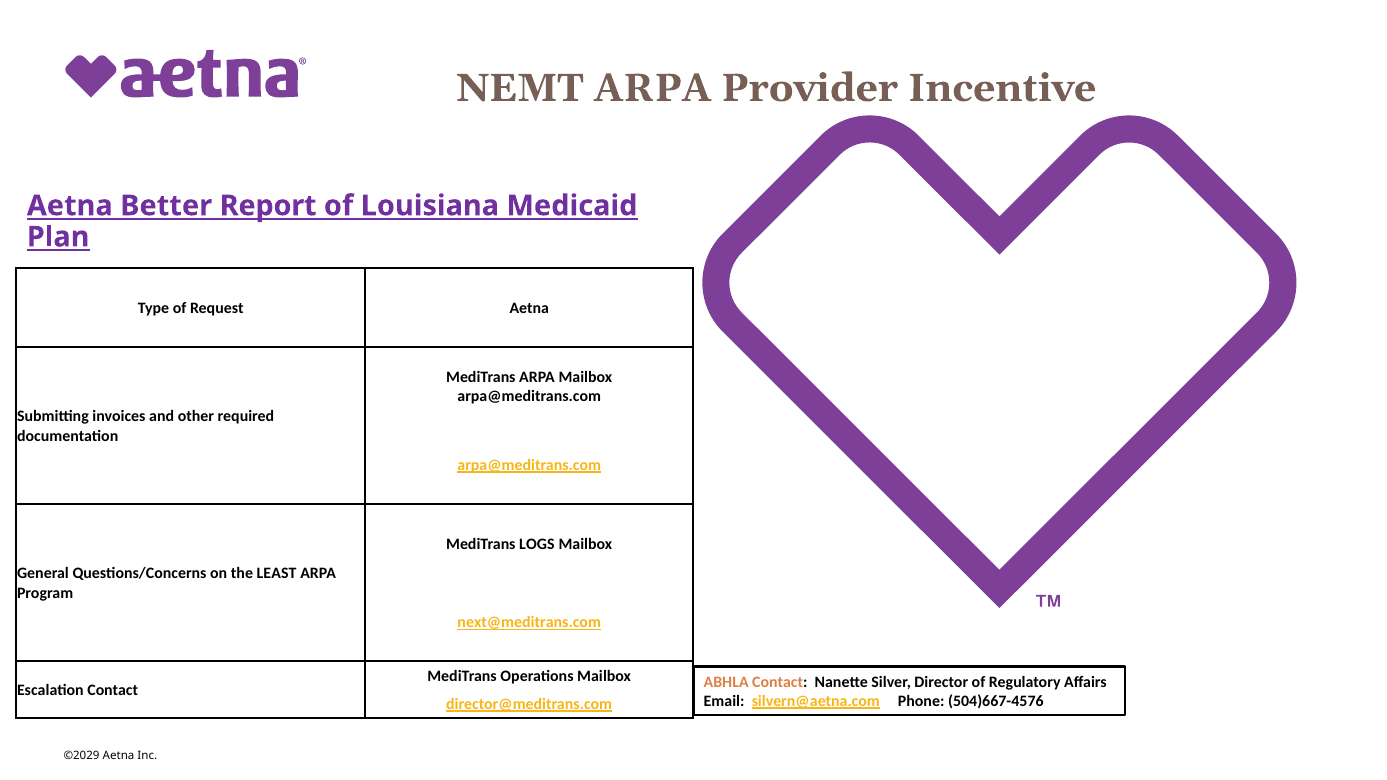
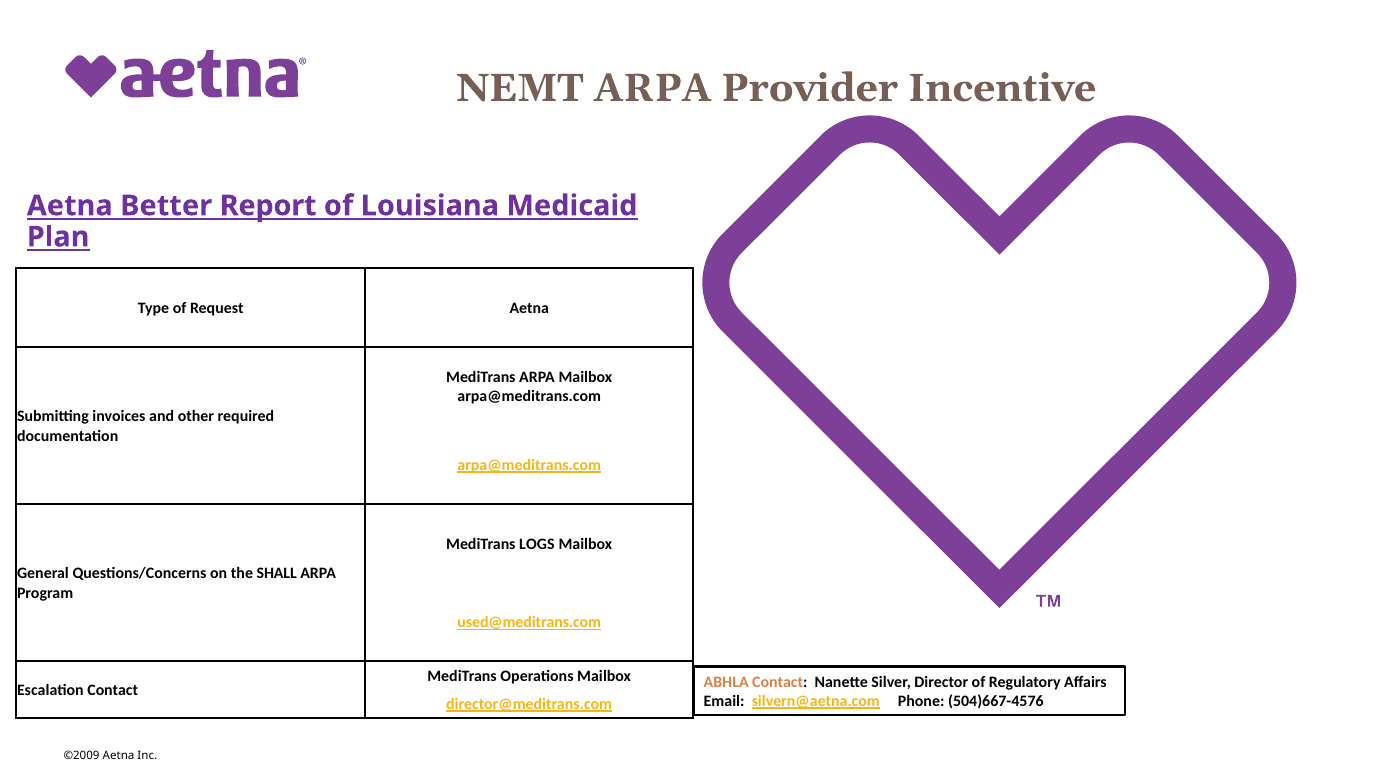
LEAST: LEAST -> SHALL (277, 574)
next@meditrans.com: next@meditrans.com -> used@meditrans.com (529, 623)
©2029: ©2029 -> ©2009 (82, 755)
